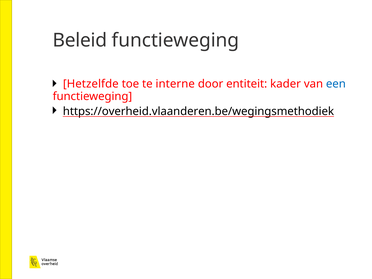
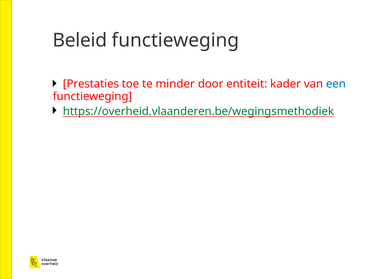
Hetzelfde: Hetzelfde -> Prestaties (91, 84)
interne: interne -> minder (175, 84)
https://overheid.vlaanderen.be/wegingsmethodiek colour: black -> green (198, 111)
